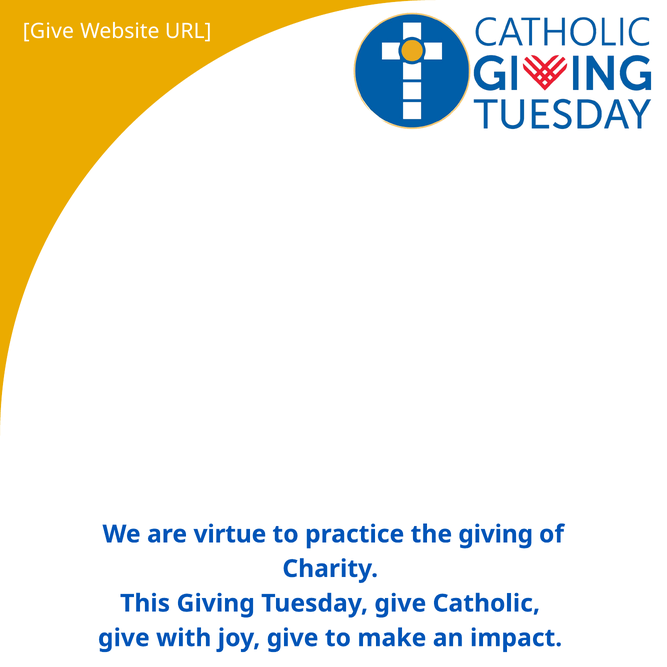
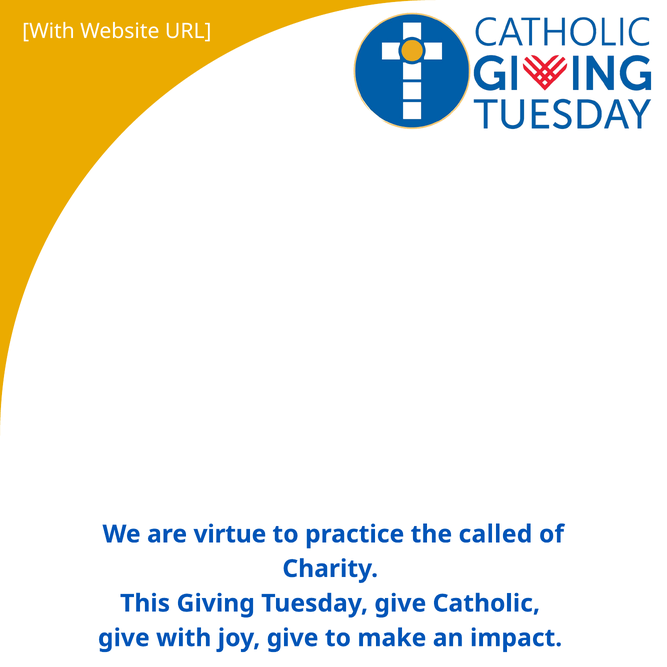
Give: Give -> With (48, 31)
the giving: giving -> called (495, 534)
